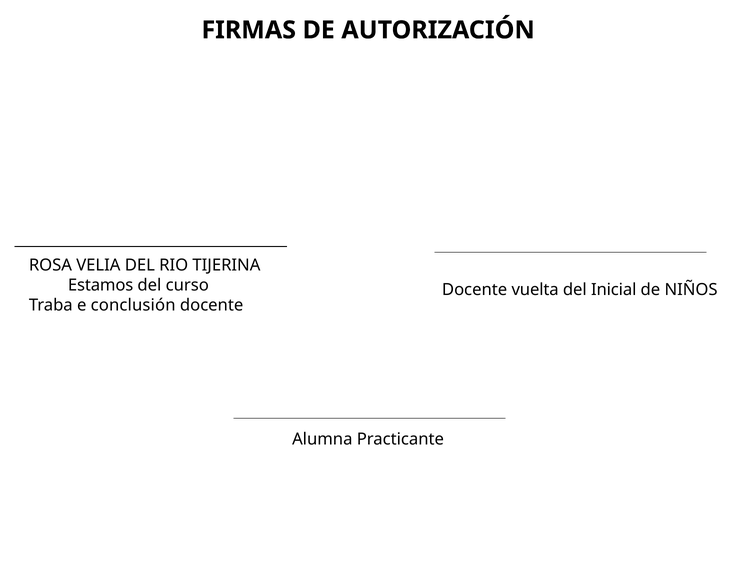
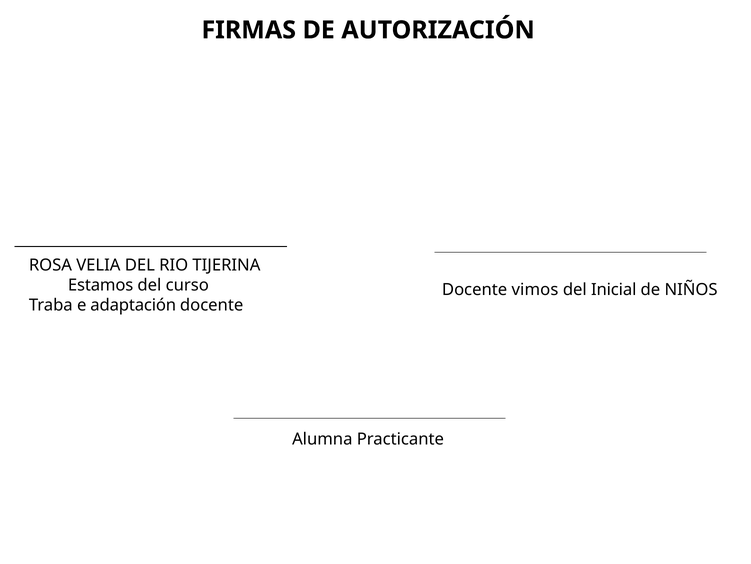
vuelta: vuelta -> vimos (535, 289)
conclusión: conclusión -> adaptación (133, 305)
